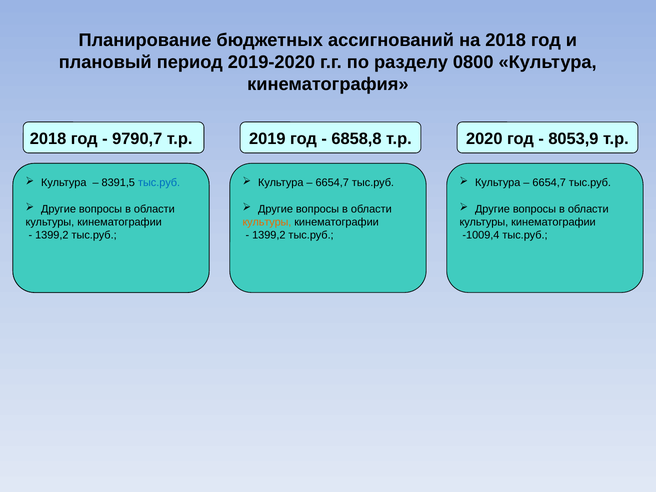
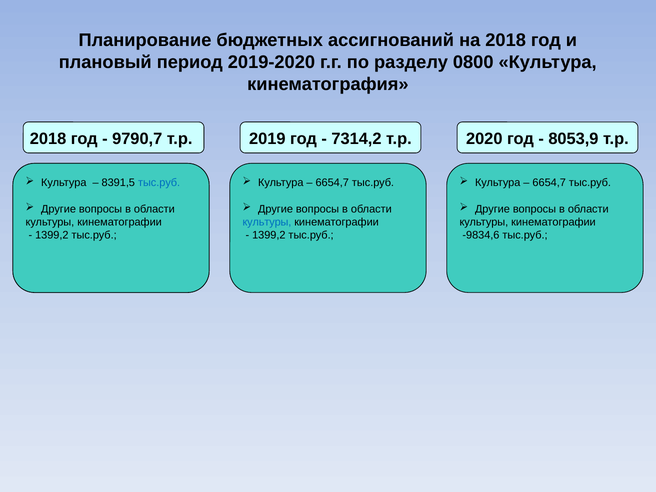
6858,8: 6858,8 -> 7314,2 (356, 139)
культуры colour: orange -> blue (267, 222)
-1009,4: -1009,4 -> -9834,6 (481, 235)
